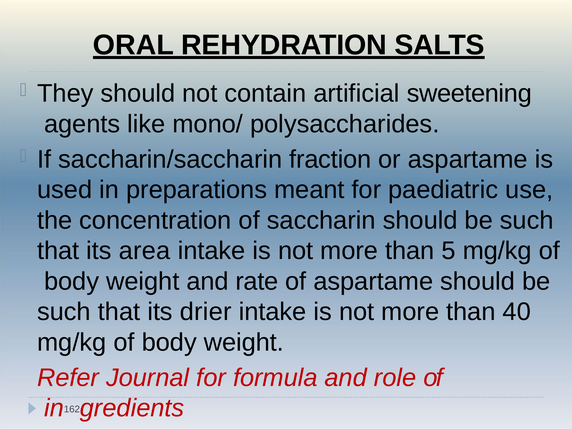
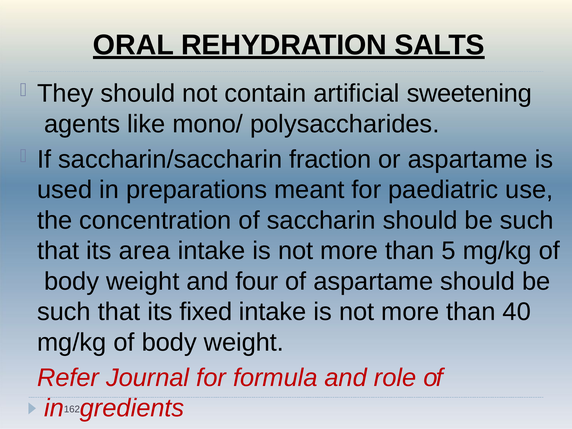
rate: rate -> four (257, 281)
drier: drier -> fixed (206, 312)
